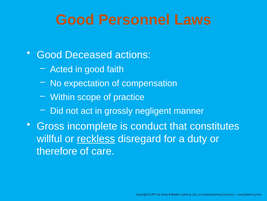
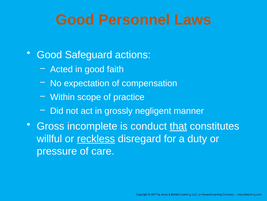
Deceased: Deceased -> Safeguard (89, 55)
that underline: none -> present (178, 126)
therefore: therefore -> pressure (57, 151)
